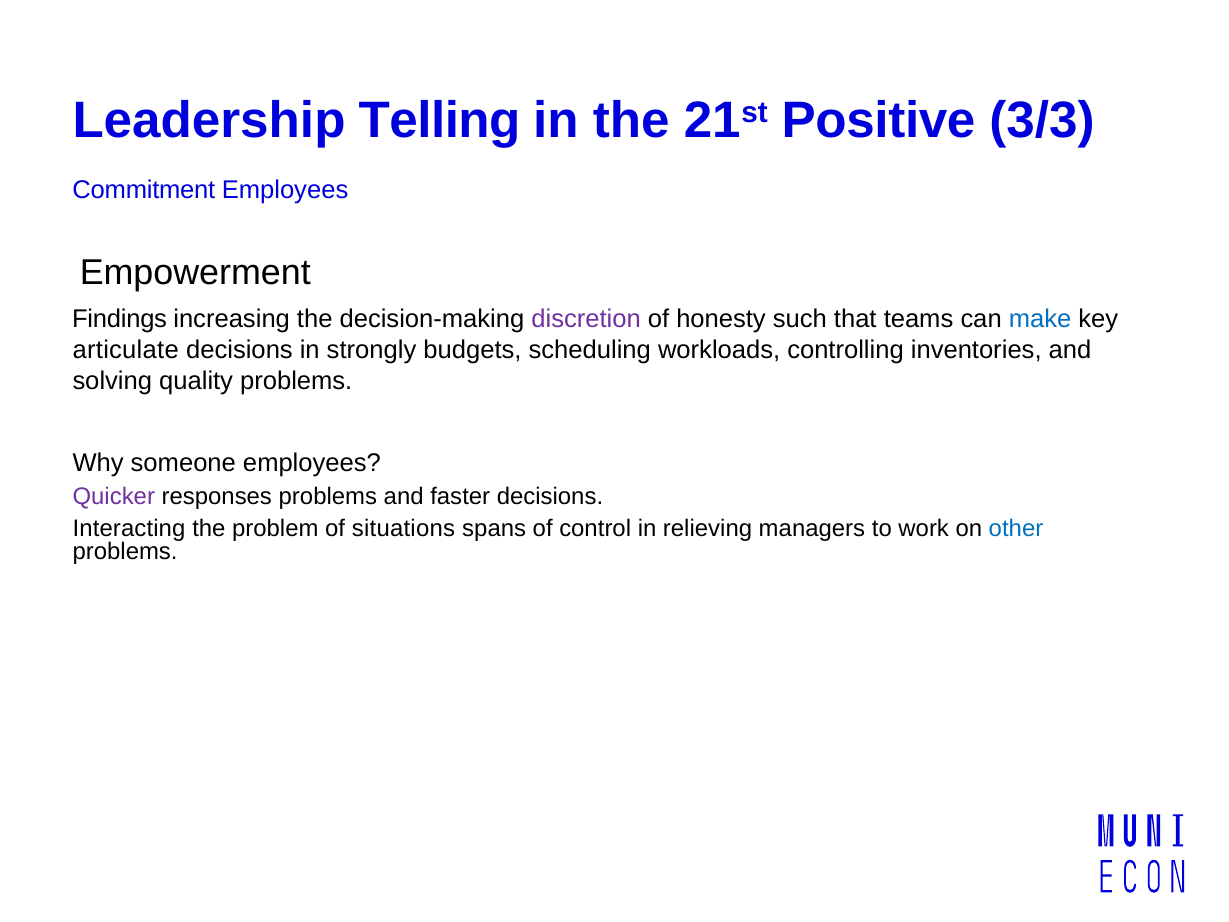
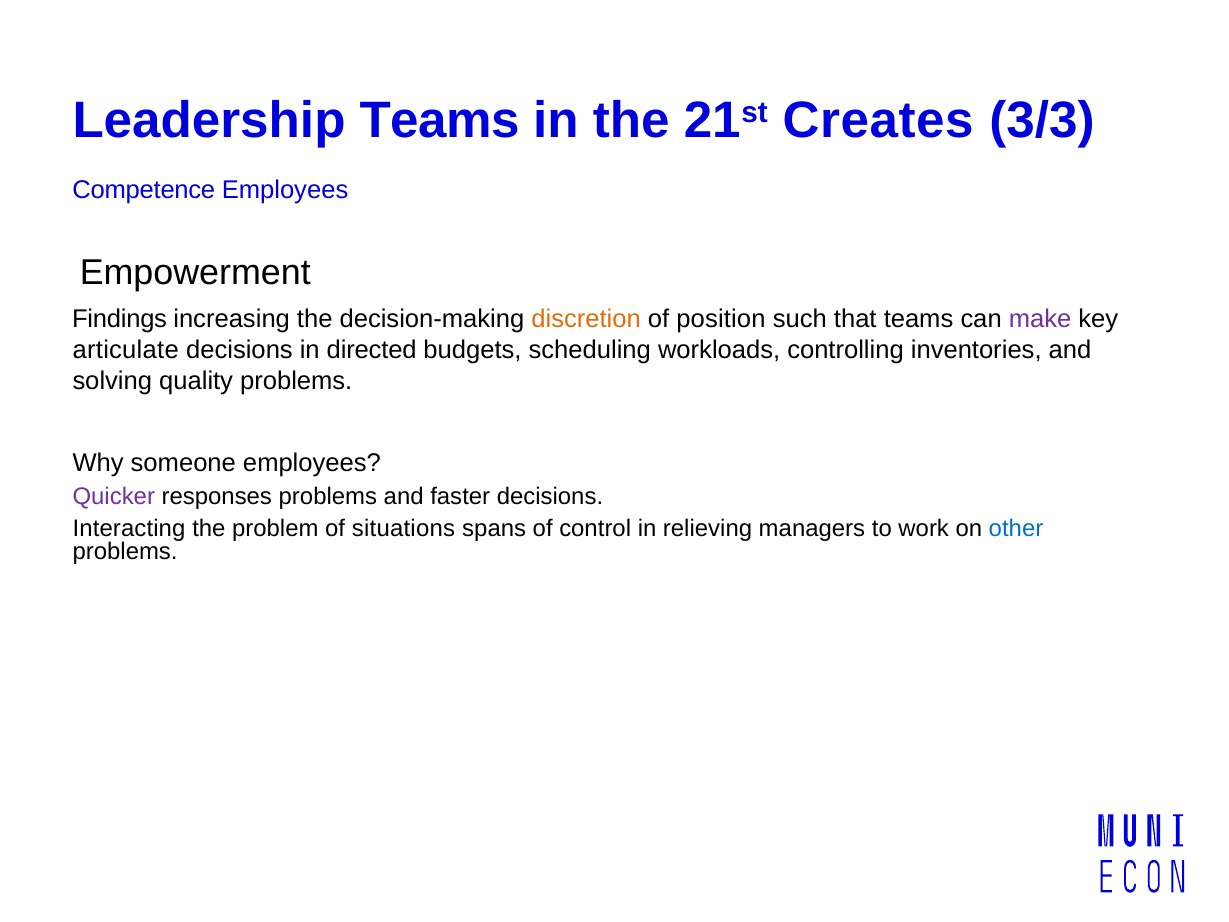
Leadership Telling: Telling -> Teams (440, 121)
Positive: Positive -> Creates (878, 121)
Commitment: Commitment -> Competence (144, 190)
discretion colour: purple -> orange (586, 319)
honesty: honesty -> position (721, 319)
make colour: blue -> purple (1040, 319)
strongly: strongly -> directed (372, 350)
